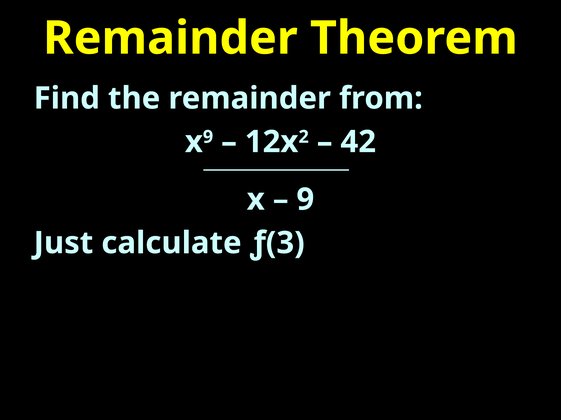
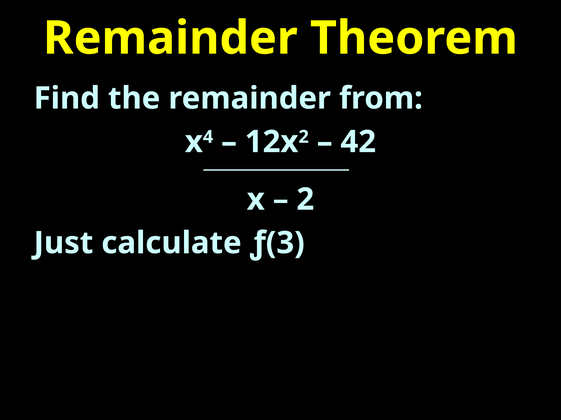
x 9: 9 -> 4 (208, 137)
9: 9 -> 2 (305, 200)
